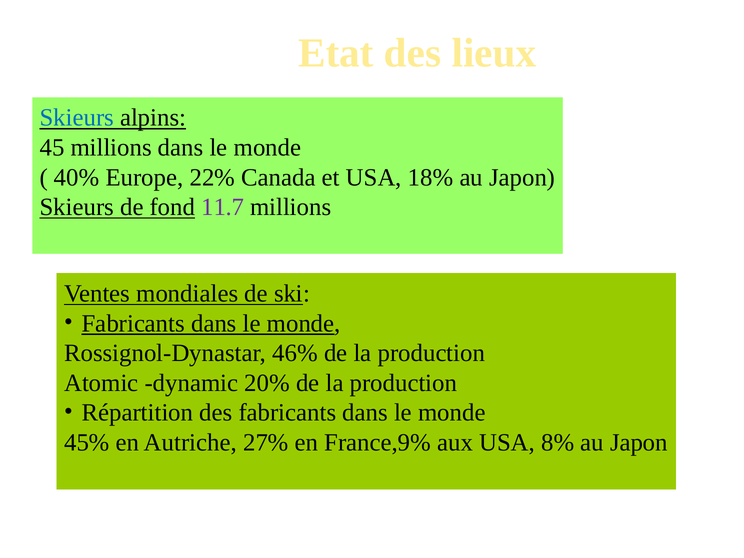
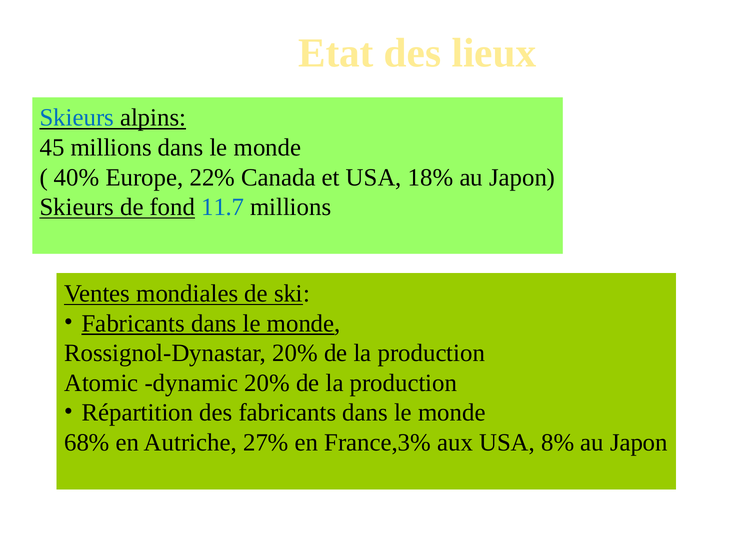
11.7 colour: purple -> blue (223, 207)
Rossignol-Dynastar 46%: 46% -> 20% (295, 353)
45%: 45% -> 68% (87, 442)
France,9%: France,9% -> France,3% (378, 442)
